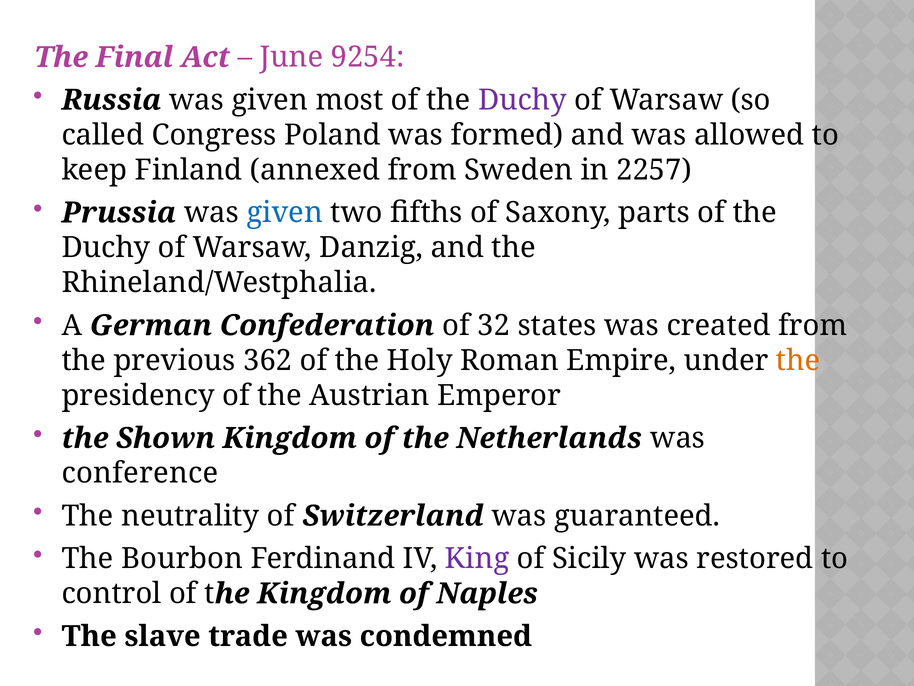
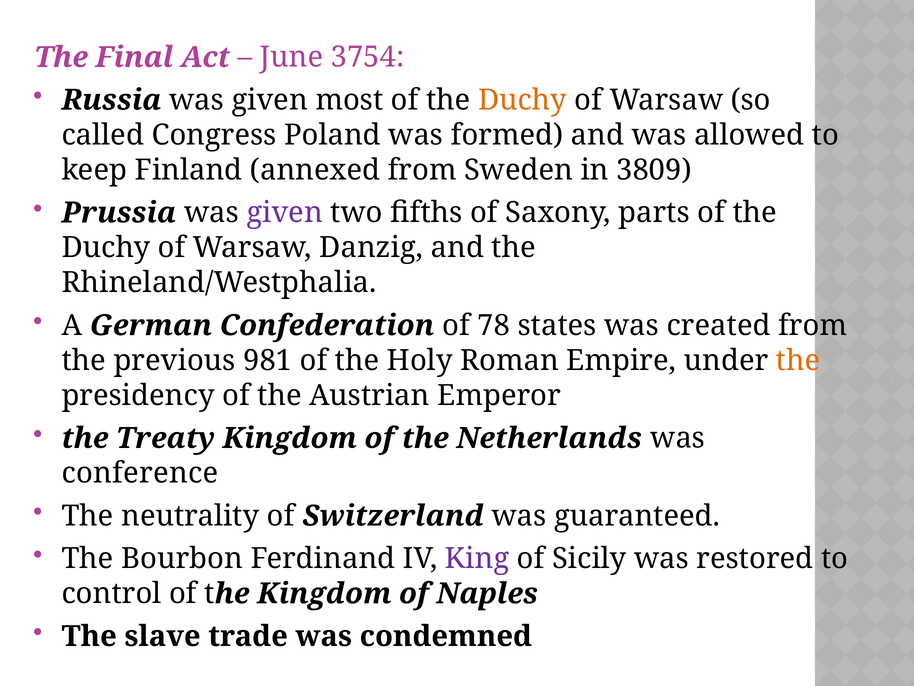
9254: 9254 -> 3754 (368, 57)
Duchy colour: purple -> orange (523, 100)
2257: 2257 -> 3809 (654, 170)
given colour: blue -> purple (285, 213)
32: 32 -> 78 (494, 325)
362: 362 -> 981 (268, 360)
Shown: Shown -> Treaty (166, 438)
